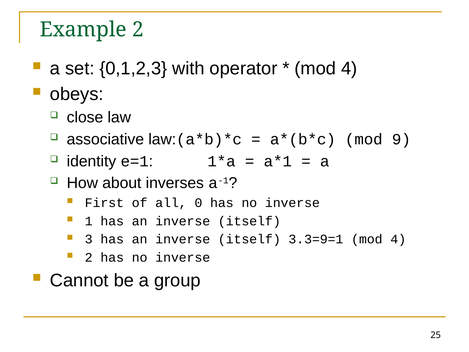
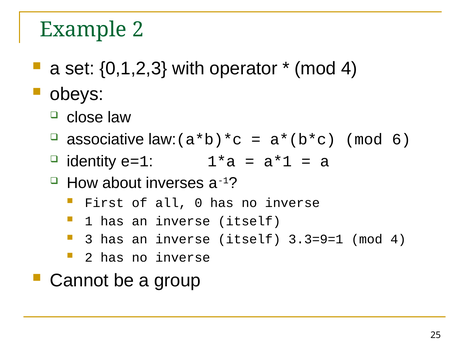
9: 9 -> 6 (401, 139)
